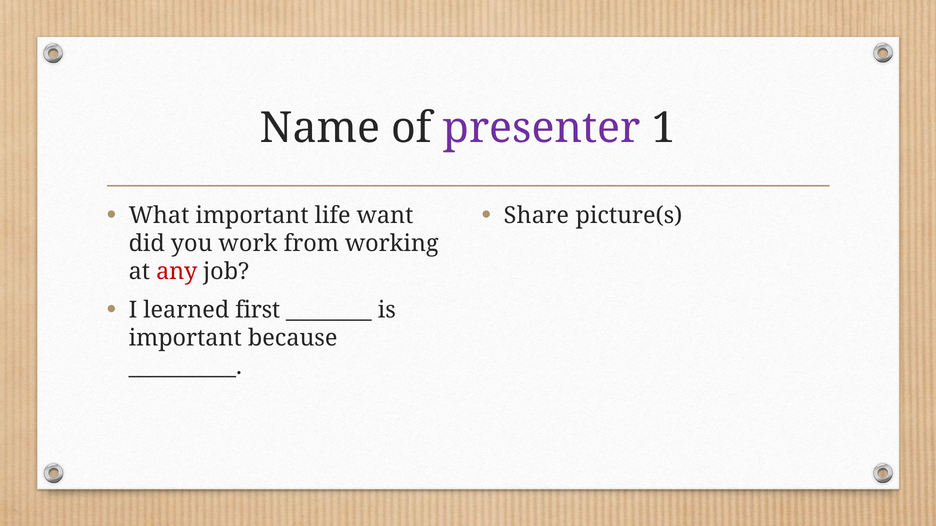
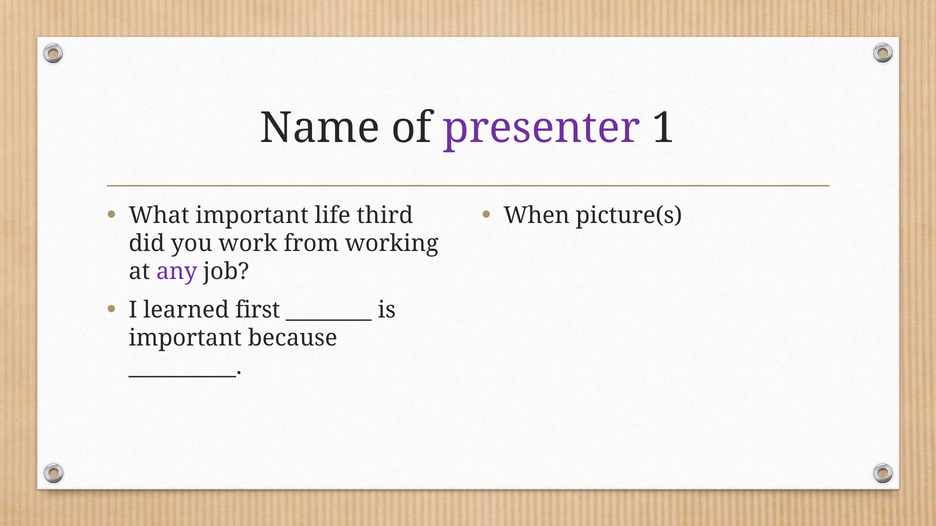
want: want -> third (385, 216)
Share: Share -> When (537, 216)
any colour: red -> purple (177, 272)
